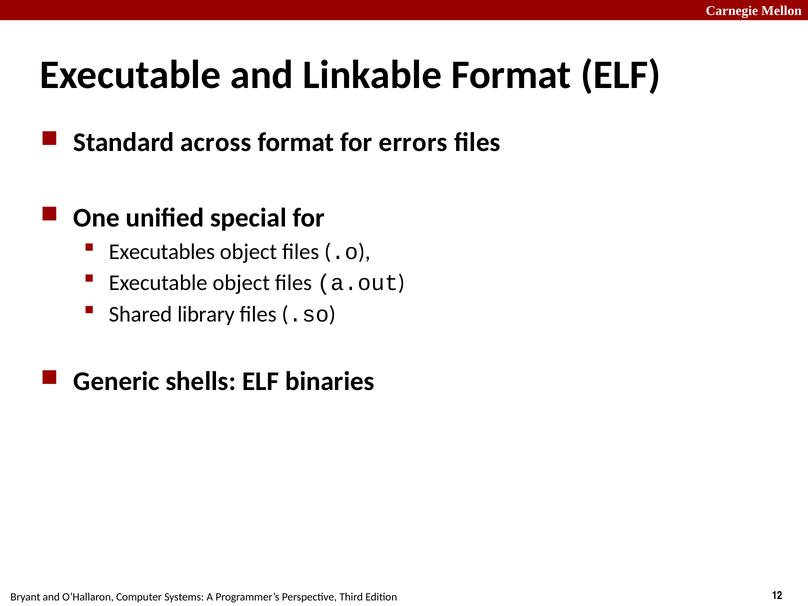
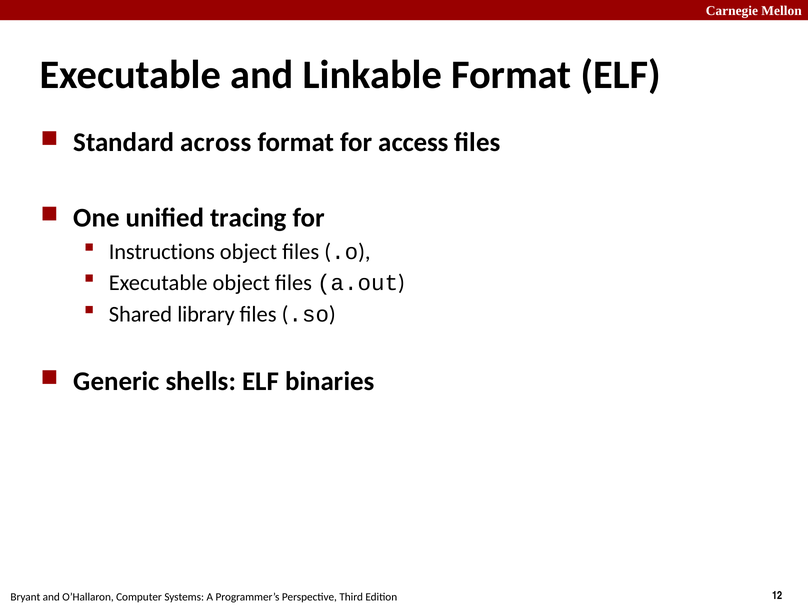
errors: errors -> access (413, 142)
special: special -> tracing (248, 218)
Executables: Executables -> Instructions (162, 252)
